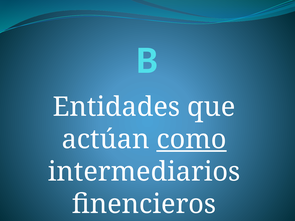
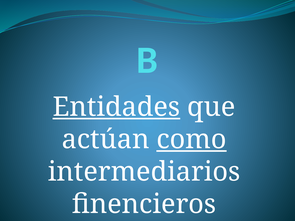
Entidades underline: none -> present (116, 107)
